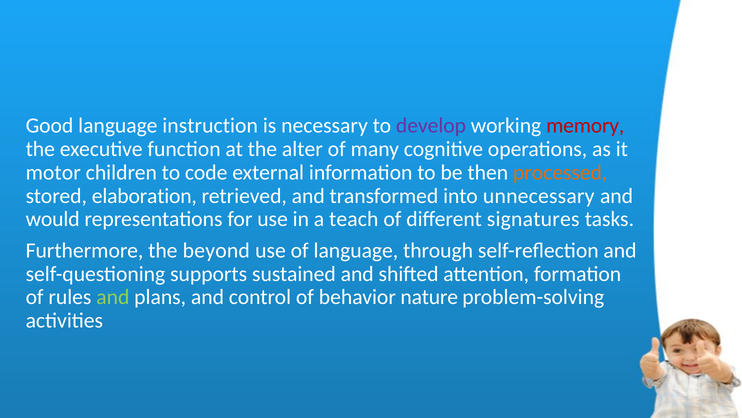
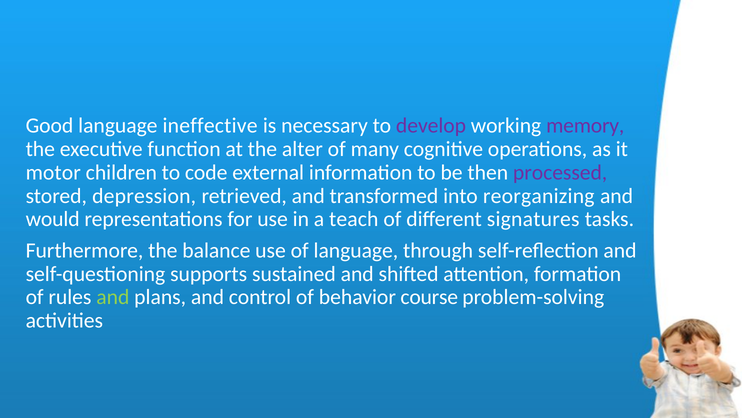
instruction: instruction -> ineffective (210, 125)
memory colour: red -> purple (585, 125)
processed colour: orange -> purple (560, 172)
elaboration: elaboration -> depression (144, 196)
unnecessary: unnecessary -> reorganizing (539, 196)
beyond: beyond -> balance (216, 250)
nature: nature -> course (429, 297)
